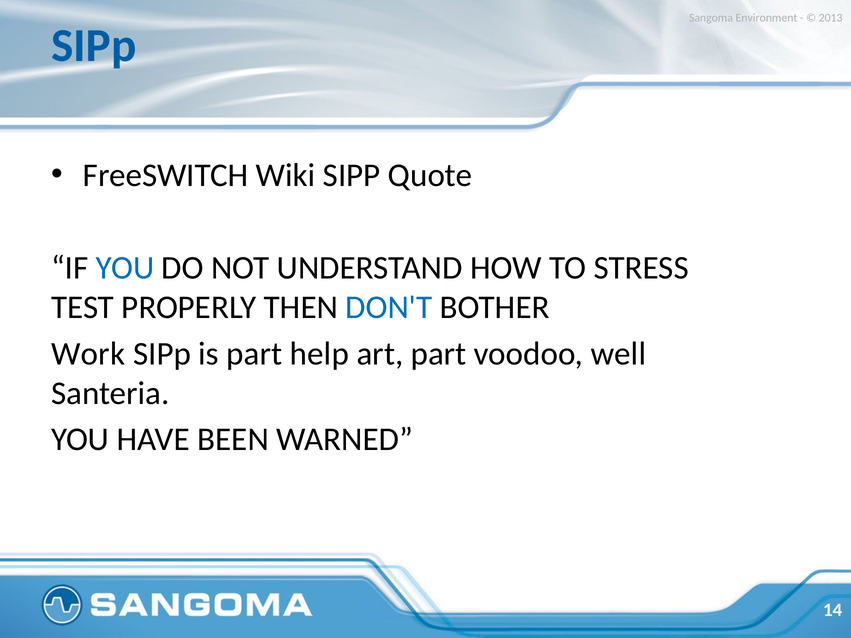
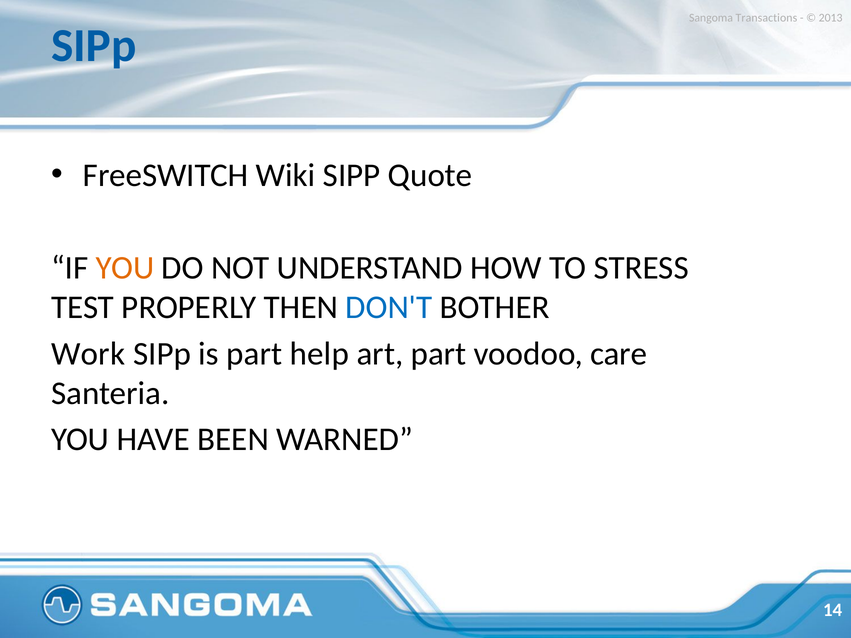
Environment: Environment -> Transactions (766, 18)
YOU colour: blue -> orange (125, 268)
well: well -> care (619, 354)
